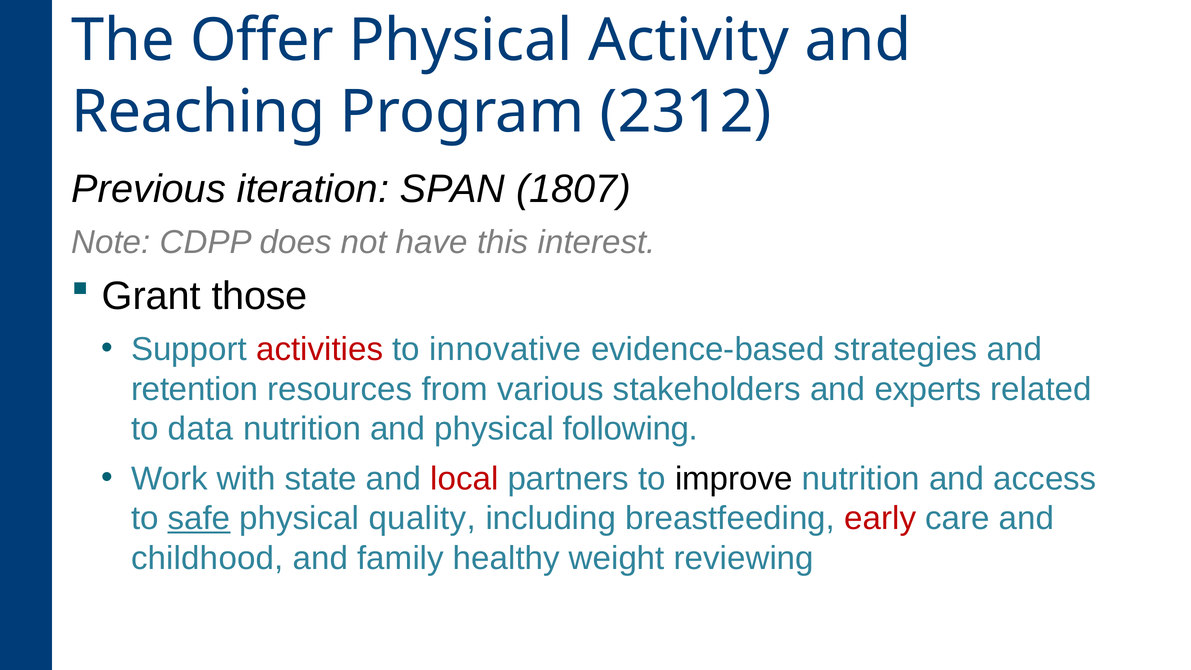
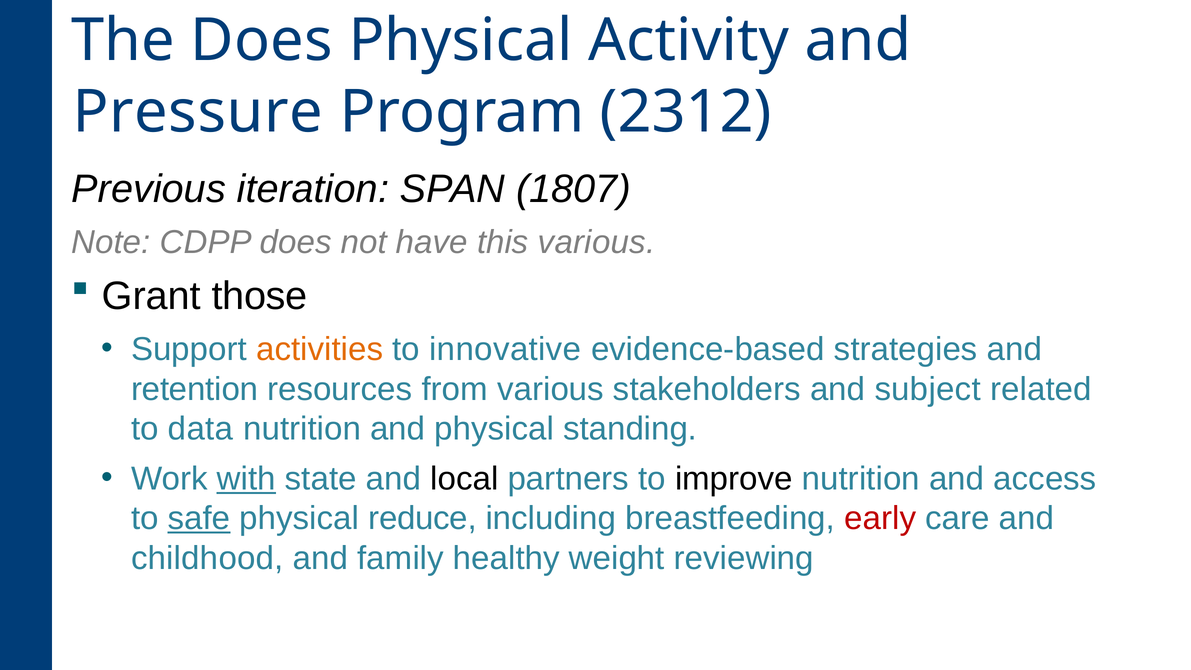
The Offer: Offer -> Does (262, 41)
Reaching: Reaching -> Pressure (198, 112)
this interest: interest -> various (597, 242)
activities colour: red -> orange (320, 349)
experts: experts -> subject (928, 389)
following: following -> standing (630, 429)
with underline: none -> present (246, 479)
local colour: red -> black (464, 479)
quality: quality -> reduce (423, 518)
